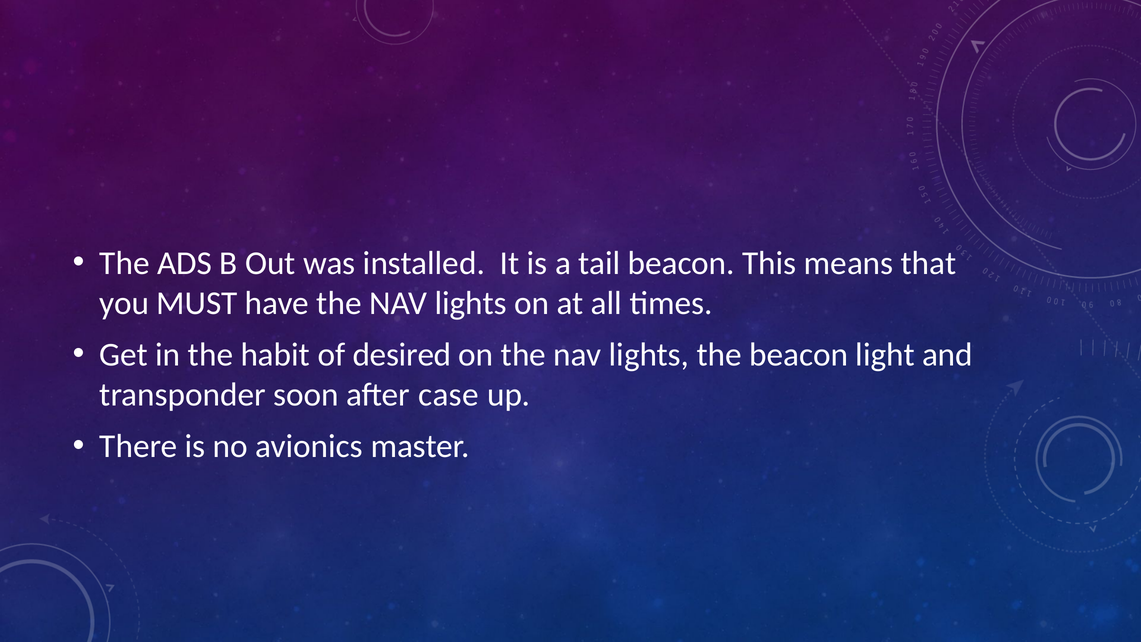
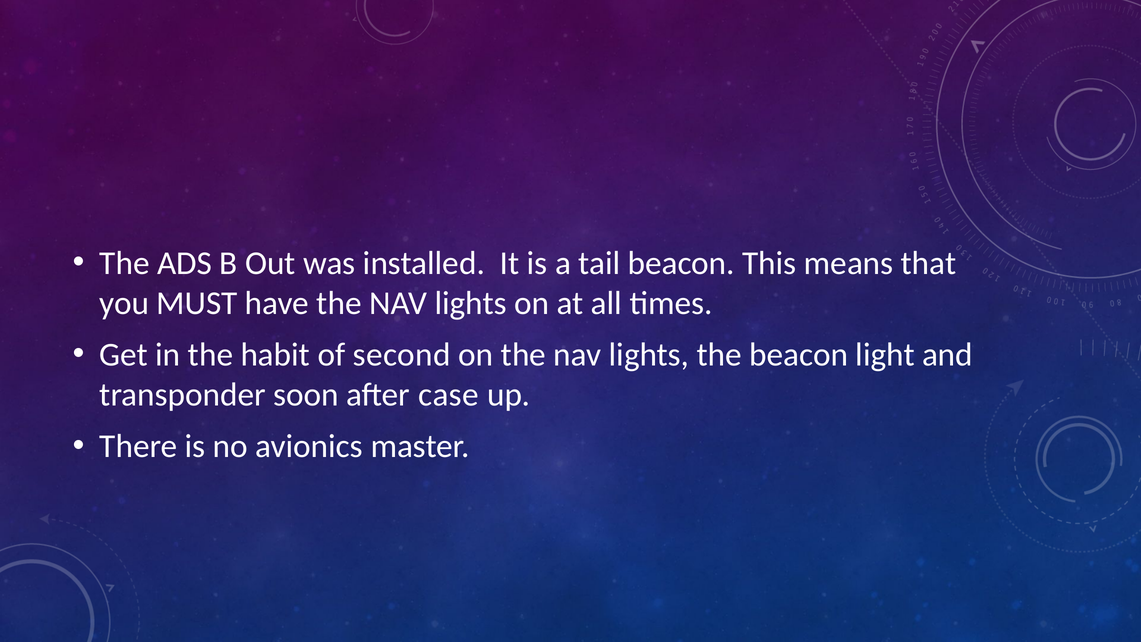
desired: desired -> second (402, 355)
